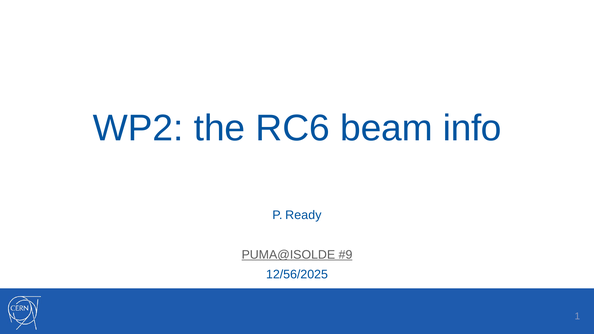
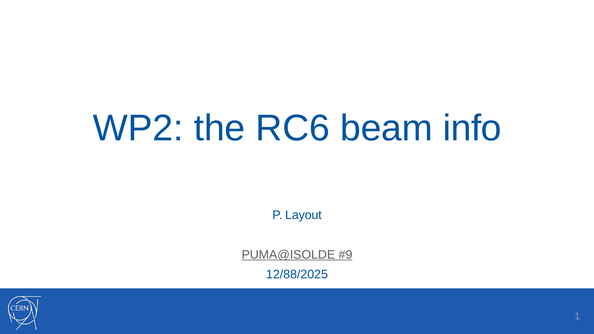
Ready: Ready -> Layout (303, 215)
12/56/2025: 12/56/2025 -> 12/88/2025 (297, 275)
